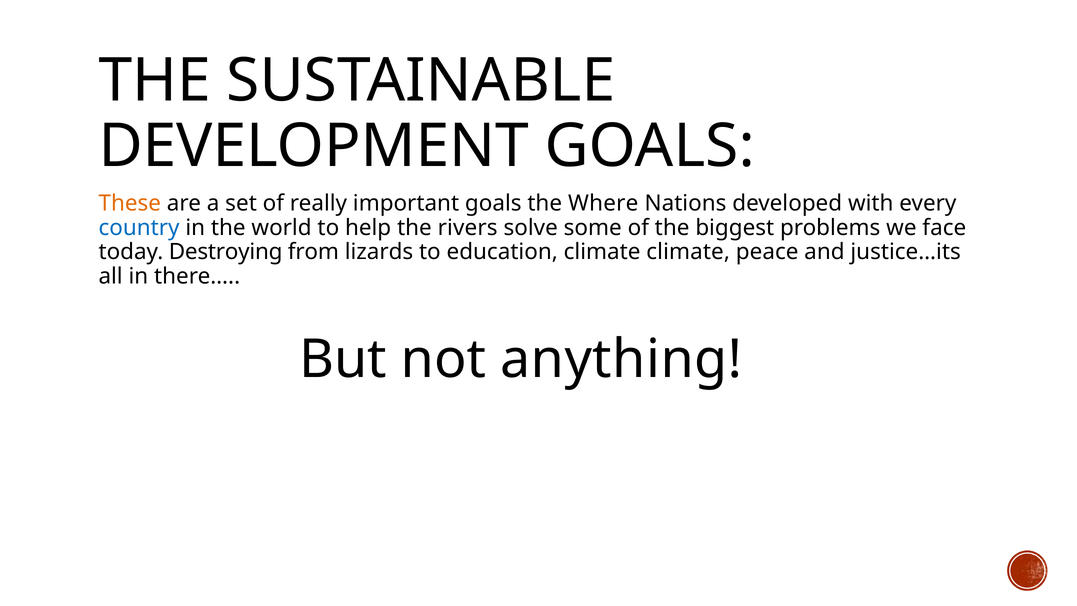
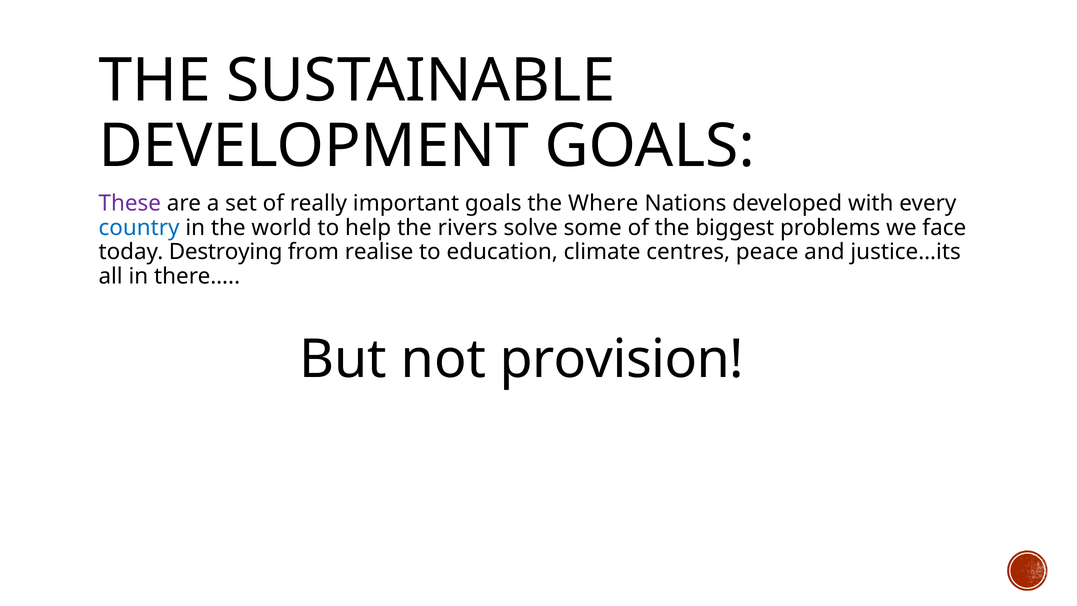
These colour: orange -> purple (130, 203)
lizards: lizards -> realise (379, 252)
climate climate: climate -> centres (688, 252)
anything: anything -> provision (622, 359)
